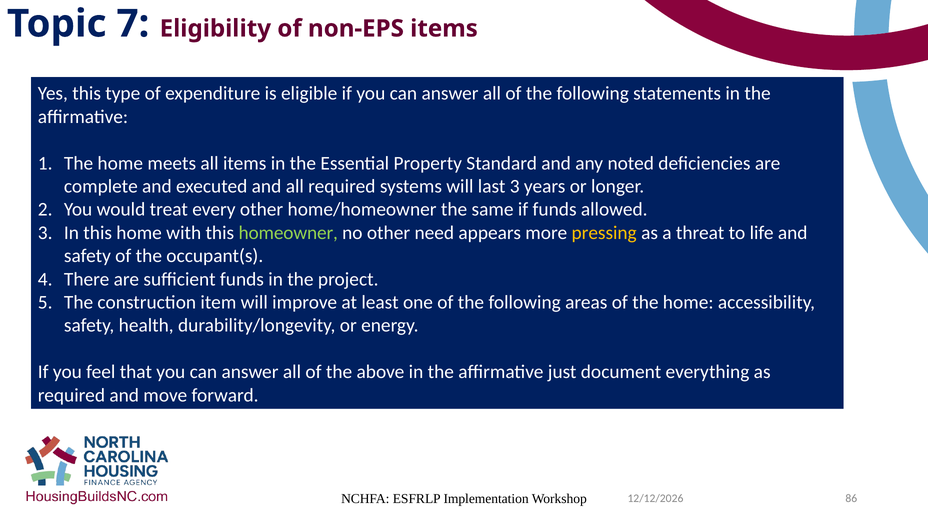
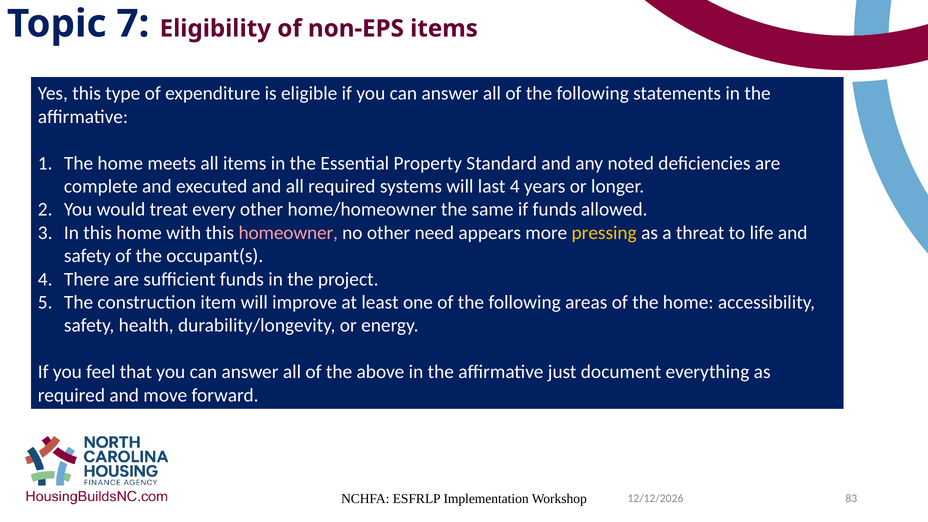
last 3: 3 -> 4 (515, 186)
homeowner colour: light green -> pink (288, 233)
86: 86 -> 83 (851, 498)
